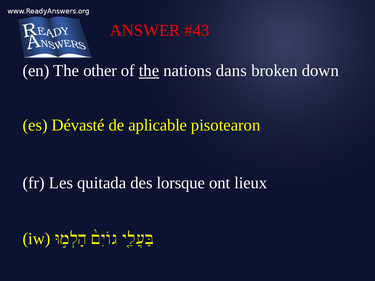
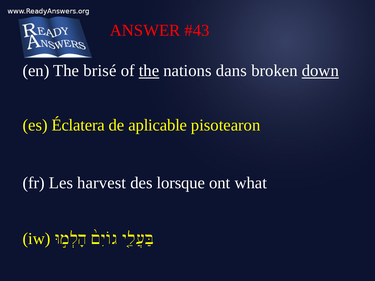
other: other -> brisé (100, 71)
down underline: none -> present (320, 71)
Dévasté: Dévasté -> Éclatera (78, 125)
quitada: quitada -> harvest (102, 183)
lieux: lieux -> what (251, 183)
